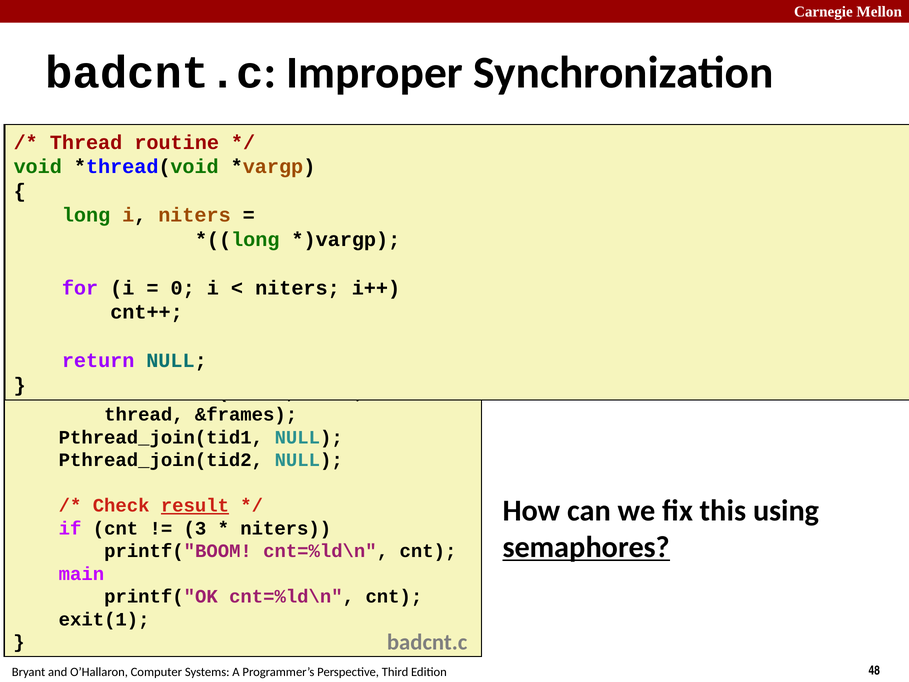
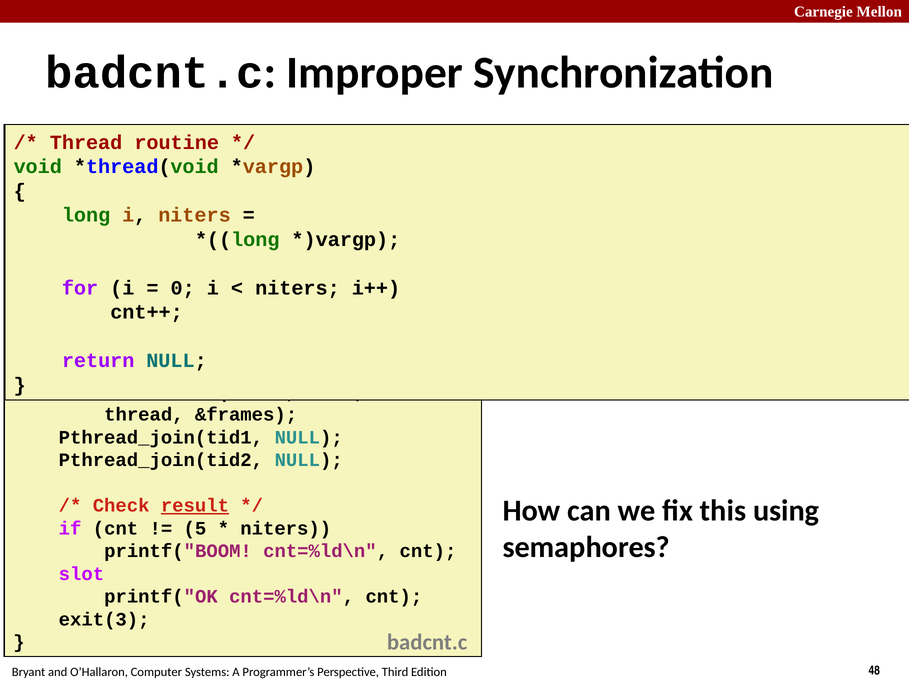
3: 3 -> 5 (195, 528)
semaphores underline: present -> none (586, 547)
main: main -> slot (81, 574)
exit(1: exit(1 -> exit(3 (104, 619)
